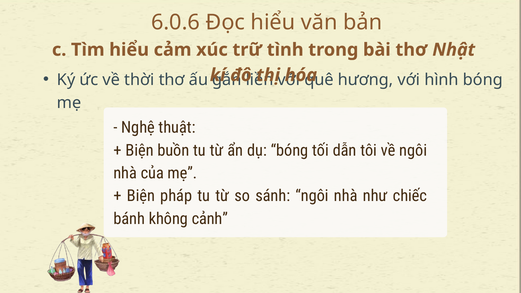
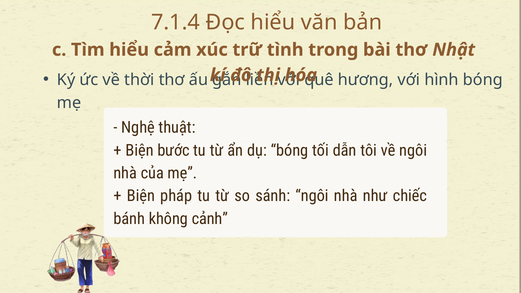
6.0.6: 6.0.6 -> 7.1.4 (176, 22)
buồn: buồn -> bước (173, 150)
